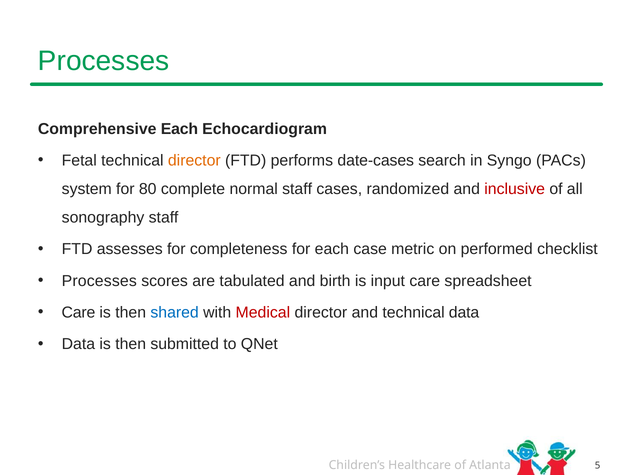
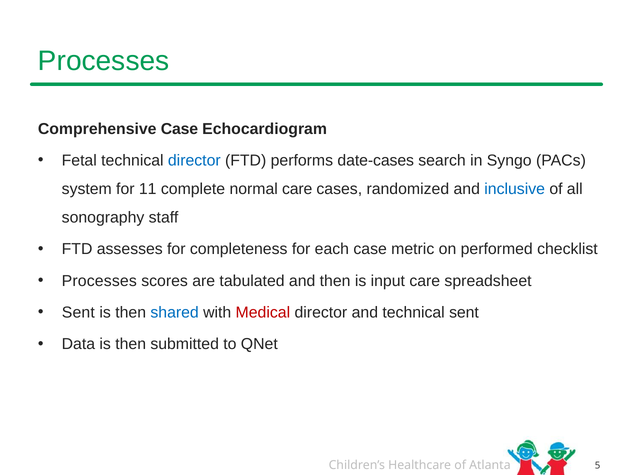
Comprehensive Each: Each -> Case (179, 129)
director colour: orange -> blue (194, 160)
80: 80 -> 11 (148, 189)
normal staff: staff -> care (297, 189)
inclusive colour: red -> blue (515, 189)
and birth: birth -> then (335, 281)
Care: Care -> Sent (78, 312)
technical data: data -> sent (464, 312)
